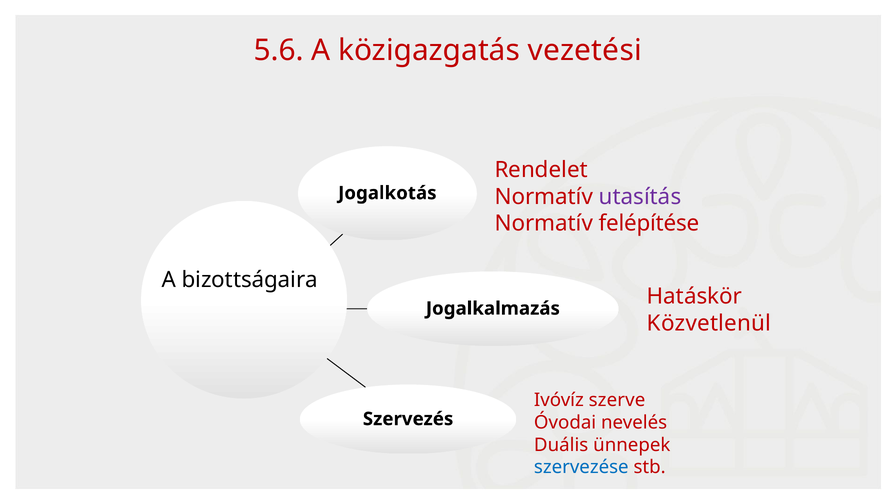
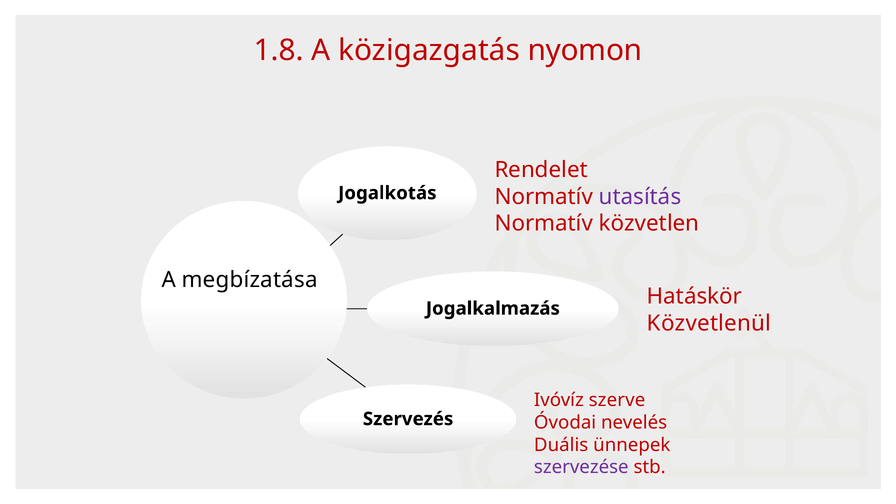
5.6: 5.6 -> 1.8 (279, 50)
vezetési: vezetési -> nyomon (585, 50)
felépítése: felépítése -> közvetlen (649, 223)
bizottságaira: bizottságaira -> megbízatása (250, 280)
szervezése colour: blue -> purple (581, 467)
